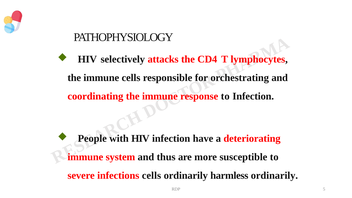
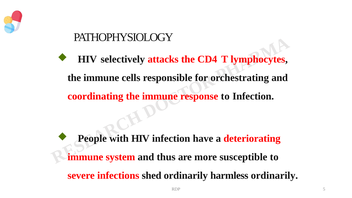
infections cells: cells -> shed (152, 176)
